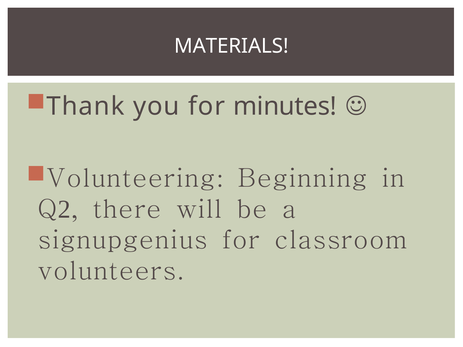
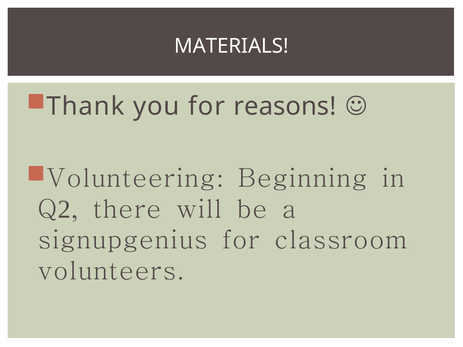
minutes: minutes -> reasons (285, 107)
